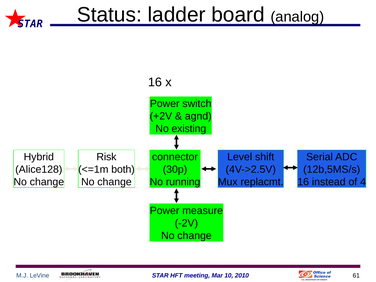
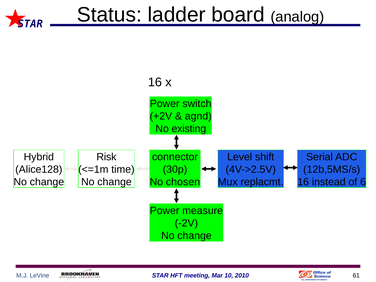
both: both -> time (123, 169)
running: running -> chosen (183, 182)
4: 4 -> 6 (363, 182)
